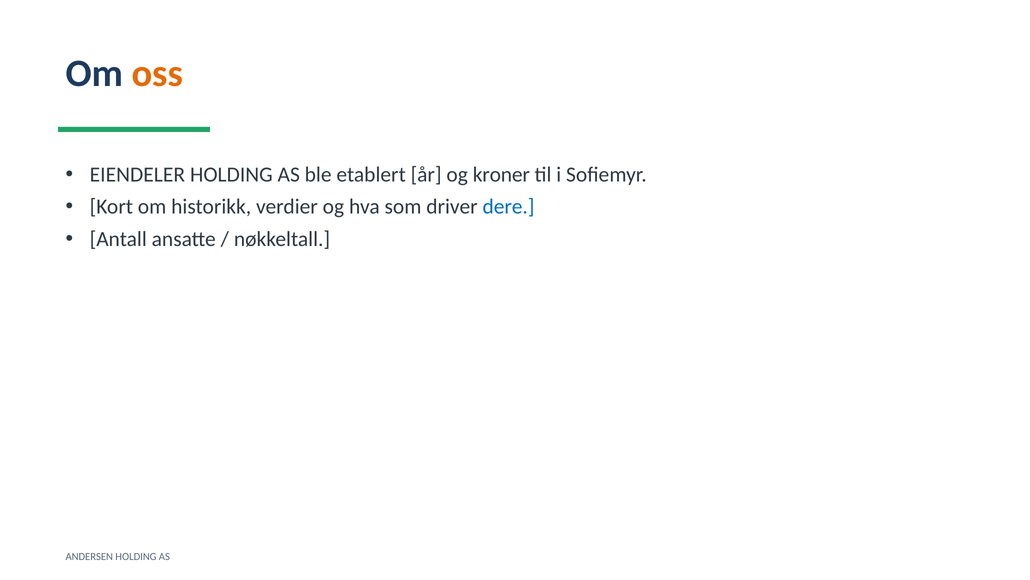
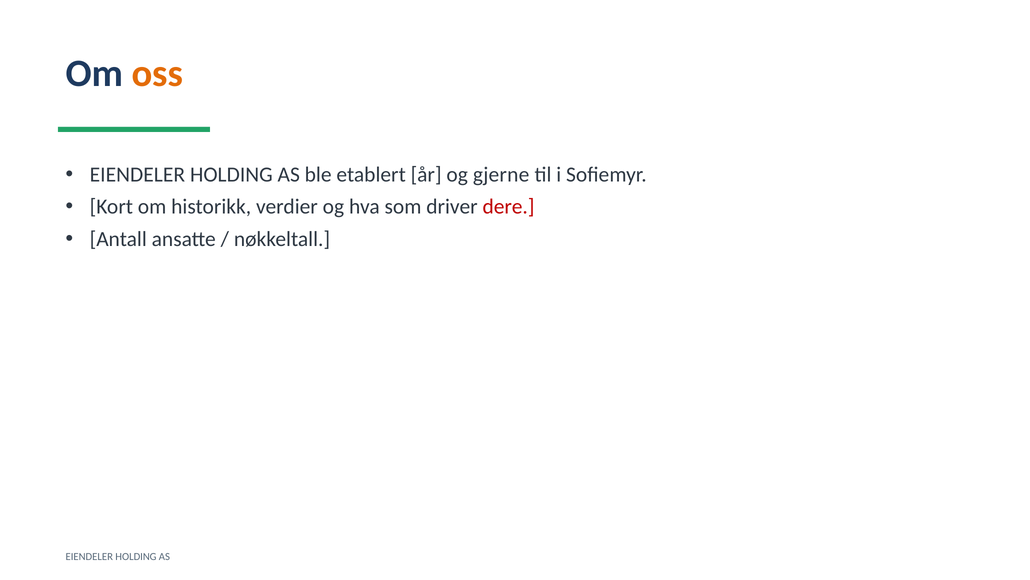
kroner: kroner -> gjerne (501, 174)
dere colour: blue -> red (508, 207)
ANDERSEN: ANDERSEN -> EIENDELER (89, 556)
